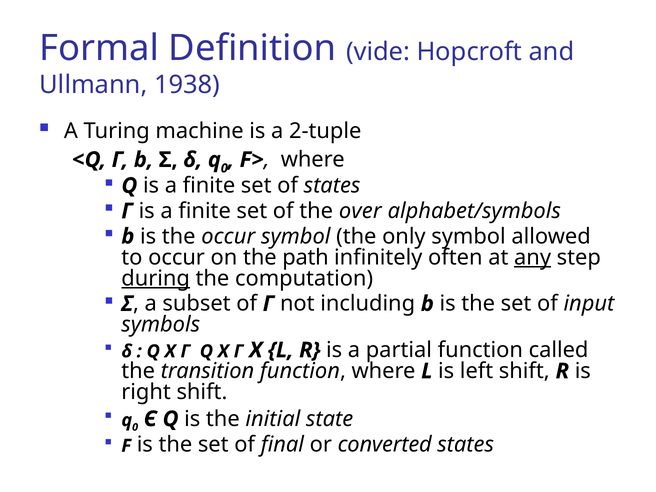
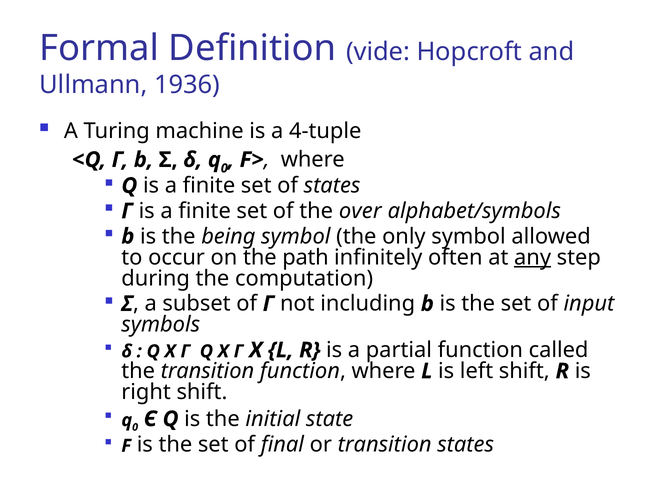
1938: 1938 -> 1936 (187, 85)
2-tuple: 2-tuple -> 4-tuple (325, 131)
the occur: occur -> being (228, 236)
during underline: present -> none (156, 278)
or converted: converted -> transition (385, 445)
